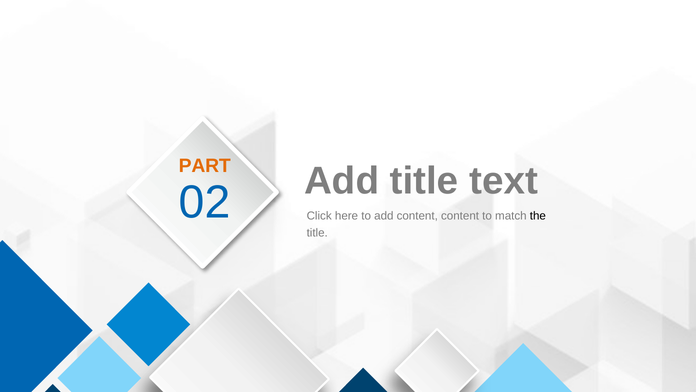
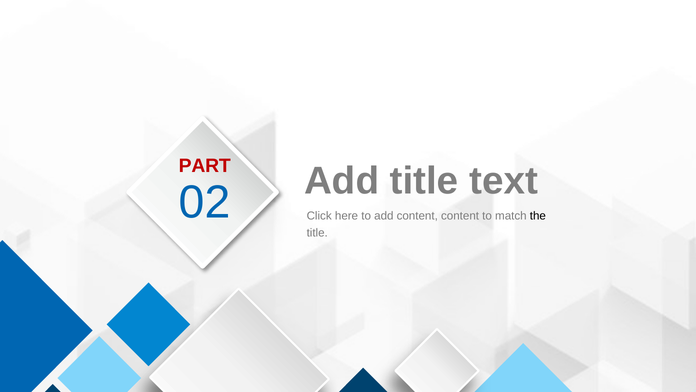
PART colour: orange -> red (205, 166)
